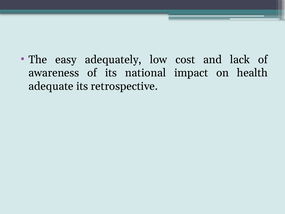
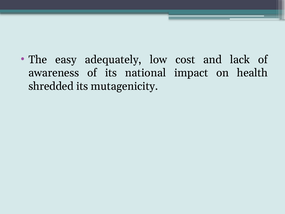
adequate: adequate -> shredded (51, 86)
retrospective: retrospective -> mutagenicity (124, 86)
